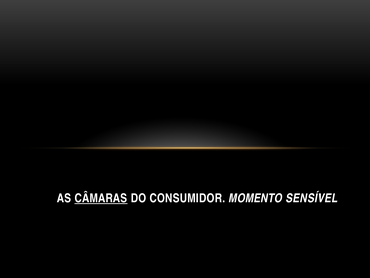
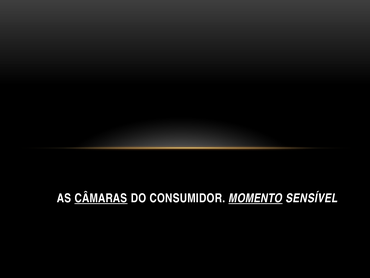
MOMENTO underline: none -> present (256, 198)
